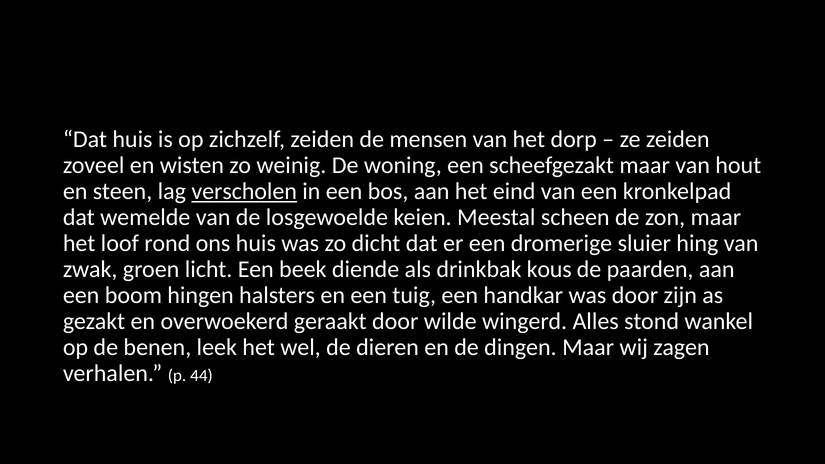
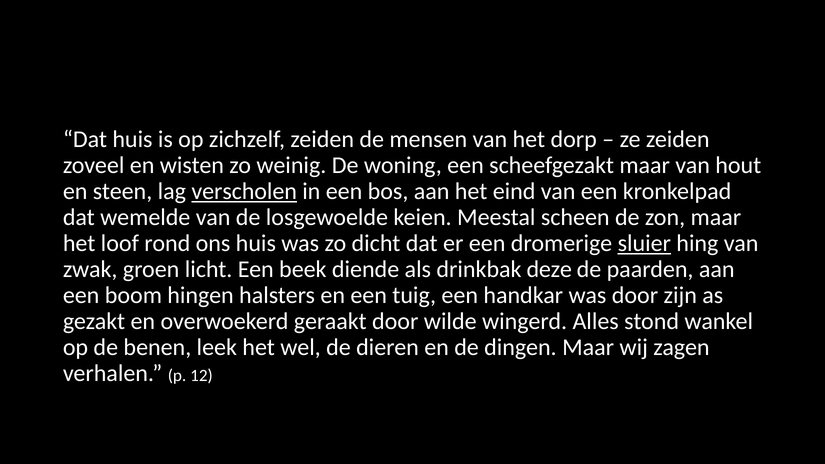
sluier underline: none -> present (644, 243)
kous: kous -> deze (549, 269)
44: 44 -> 12 (202, 376)
